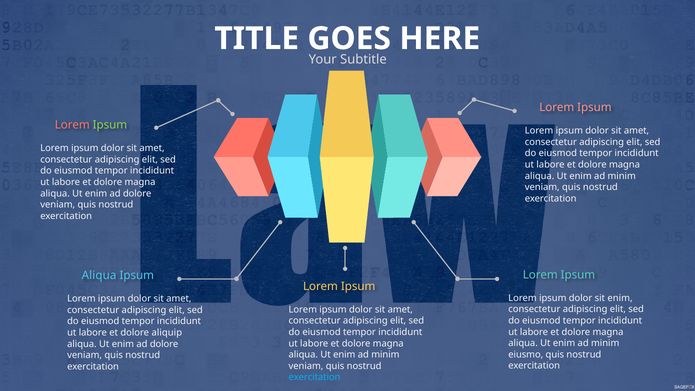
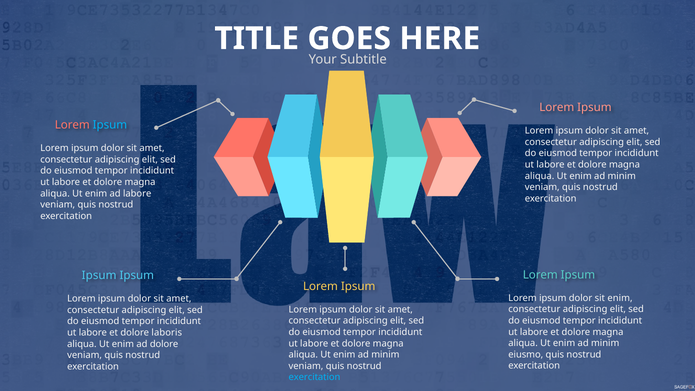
Ipsum colour: light green -> light blue (110, 125)
dolore: dolore -> labore (137, 193)
Aliqua: Aliqua -> Ipsum (99, 275)
aliquip: aliquip -> laboris (167, 333)
